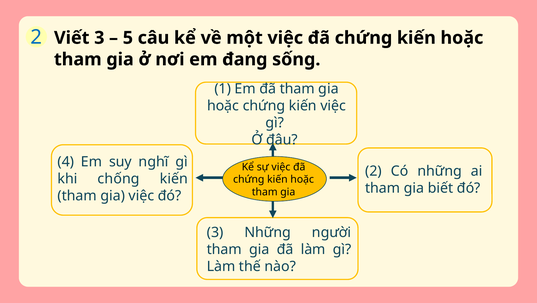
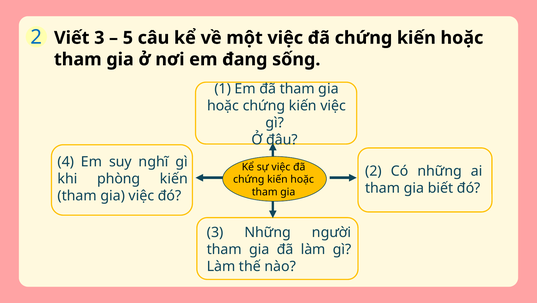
chống: chống -> phòng (119, 179)
